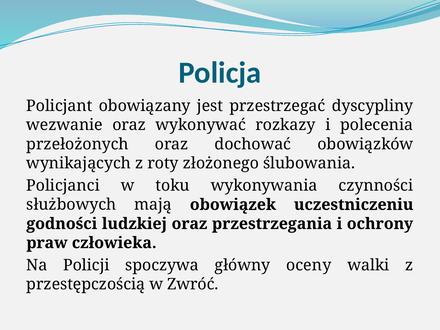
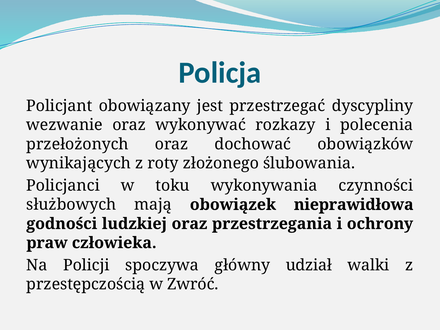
uczestniczeniu: uczestniczeniu -> nieprawidłowa (354, 205)
oceny: oceny -> udział (309, 265)
